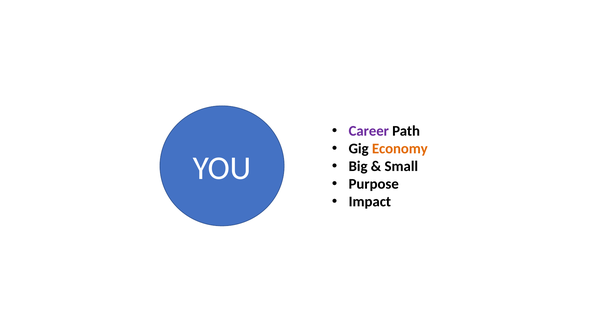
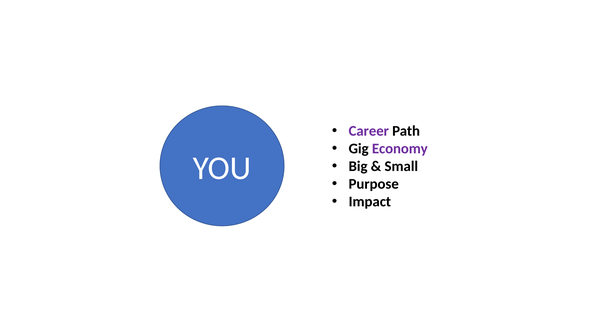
Economy colour: orange -> purple (400, 149)
